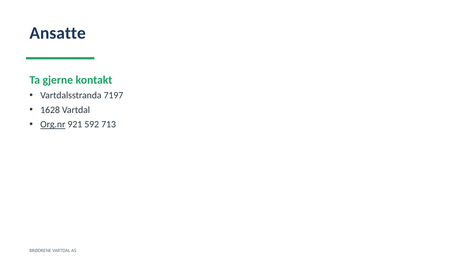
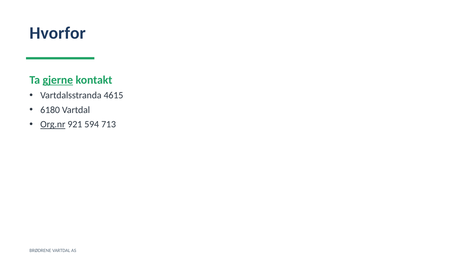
Ansatte: Ansatte -> Hvorfor (58, 33)
gjerne underline: none -> present (58, 80)
7197: 7197 -> 4615 (113, 95)
1628: 1628 -> 6180 (50, 110)
592: 592 -> 594 (92, 124)
